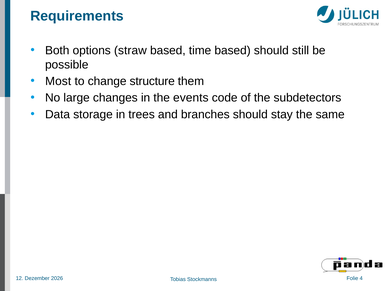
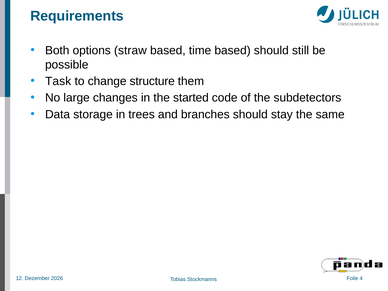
Most: Most -> Task (58, 81)
events: events -> started (191, 98)
